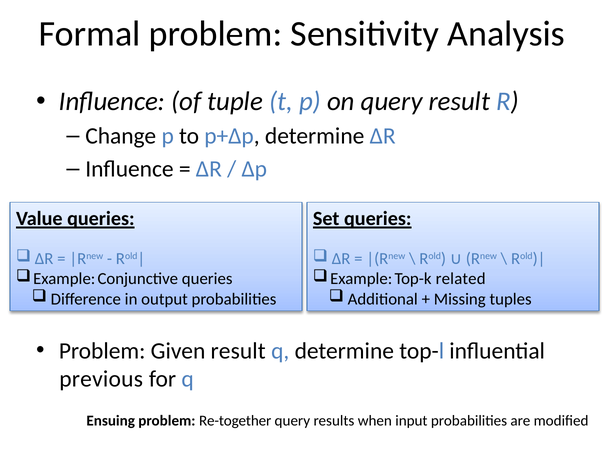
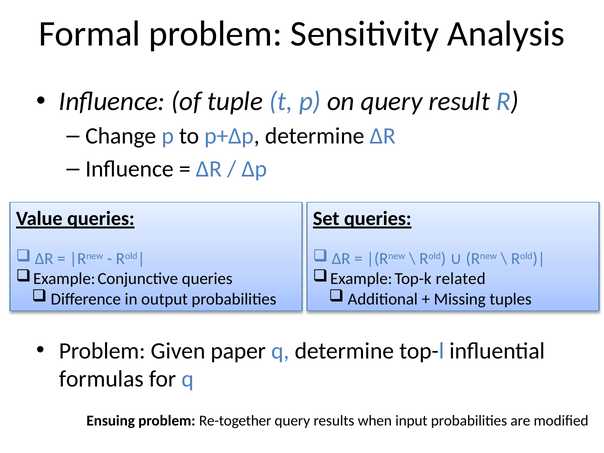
Given result: result -> paper (238, 351)
previous: previous -> formulas (101, 379)
